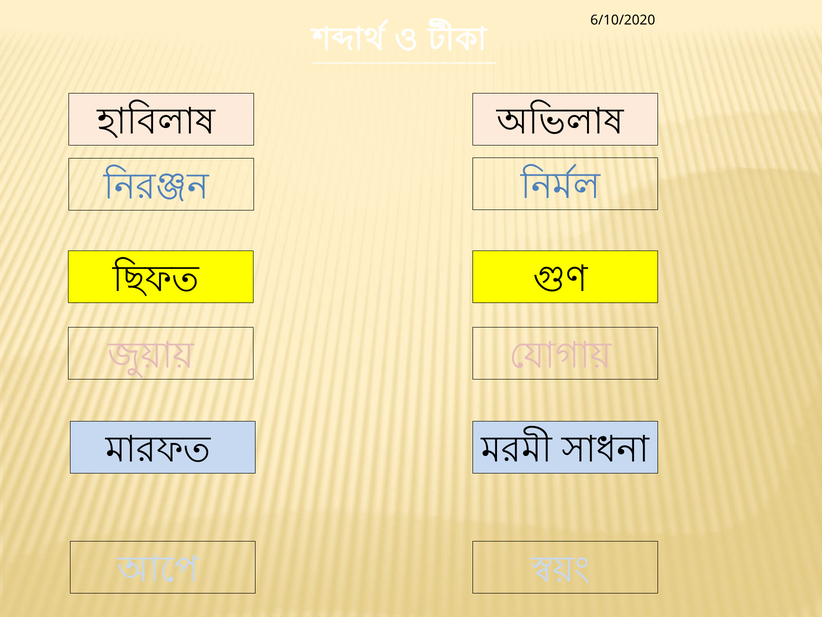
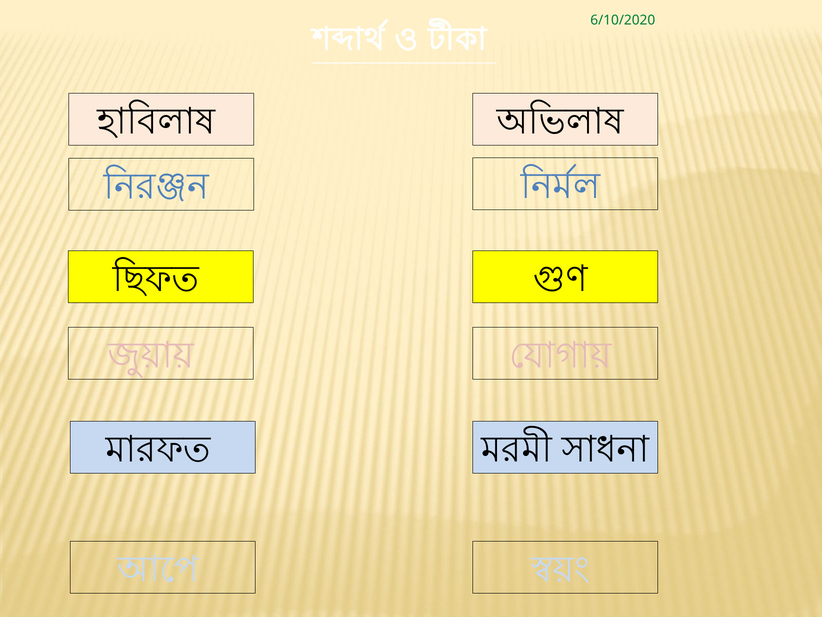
6/10/2020 colour: black -> green (623, 20)
